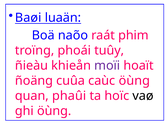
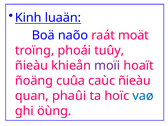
Baøi: Baøi -> Kinh (28, 18)
phim: phim -> moät (133, 35)
caùc öùng: öùng -> ñieàu (134, 81)
vaø colour: black -> blue (143, 96)
